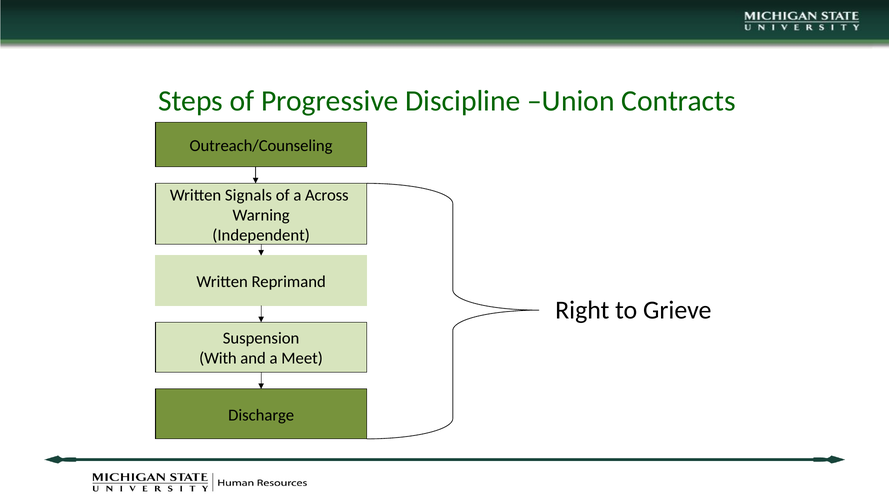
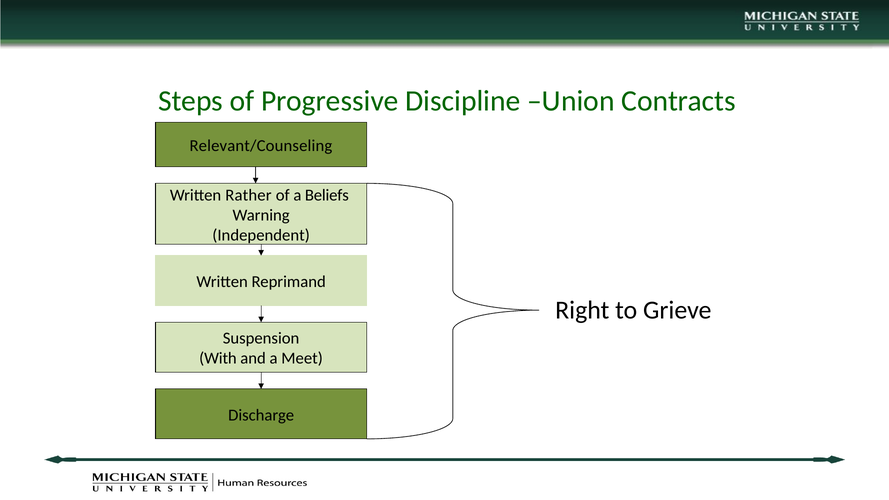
Outreach/Counseling: Outreach/Counseling -> Relevant/Counseling (261, 146)
Signals: Signals -> Rather (248, 195)
Across: Across -> Beliefs (327, 195)
